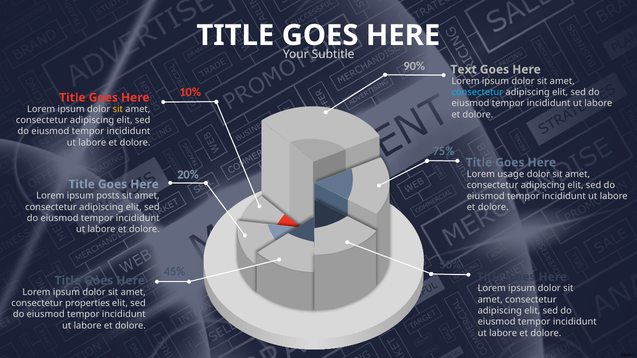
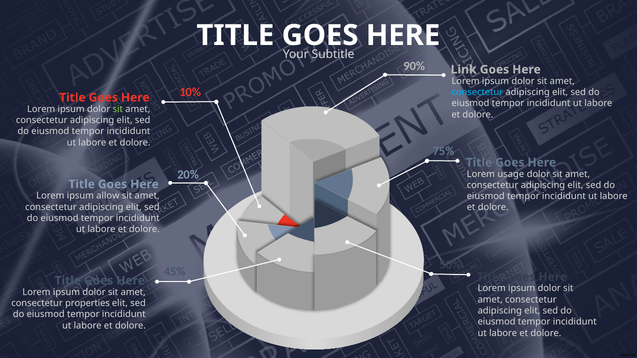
Text: Text -> Link (464, 70)
sit colour: yellow -> light green (118, 109)
posts: posts -> allow (108, 196)
